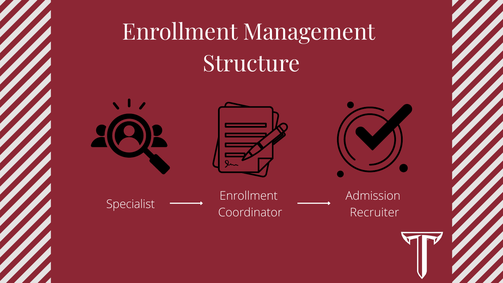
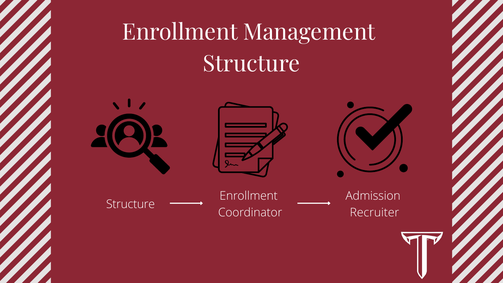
Specialist: Specialist -> Structure (131, 204)
